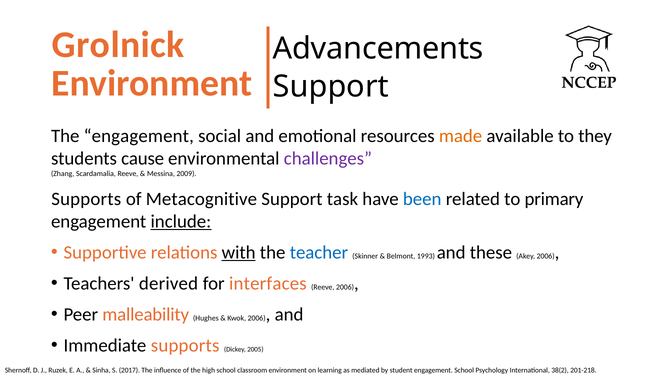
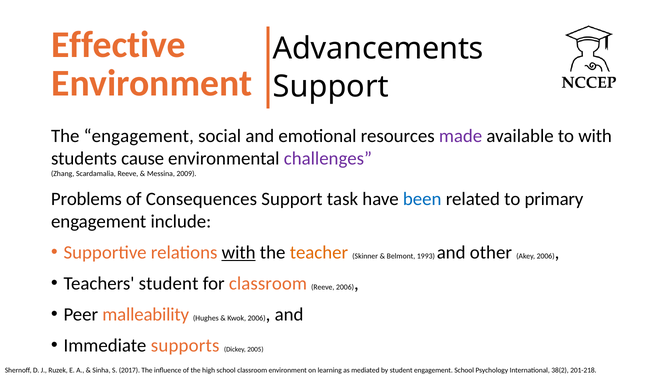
Grolnick: Grolnick -> Effective (118, 45)
made colour: orange -> purple (461, 136)
to they: they -> with (595, 136)
Supports: Supports -> Problems (86, 199)
Metacognitive: Metacognitive -> Consequences (201, 199)
include underline: present -> none (181, 221)
teacher colour: blue -> orange (319, 252)
these: these -> other (491, 252)
Teachers derived: derived -> student (169, 283)
for interfaces: interfaces -> classroom (268, 283)
